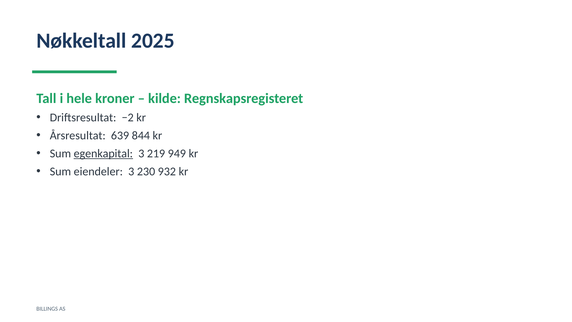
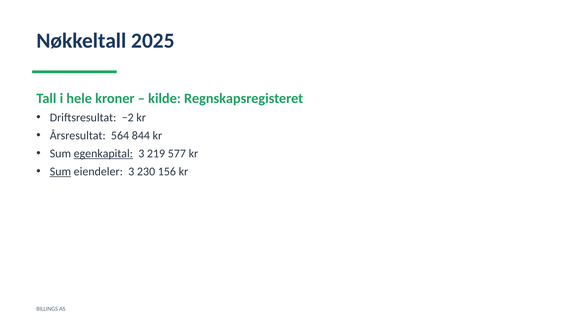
639: 639 -> 564 (120, 136)
949: 949 -> 577 (177, 153)
Sum underline: none -> present (60, 171)
932: 932 -> 156 (167, 171)
